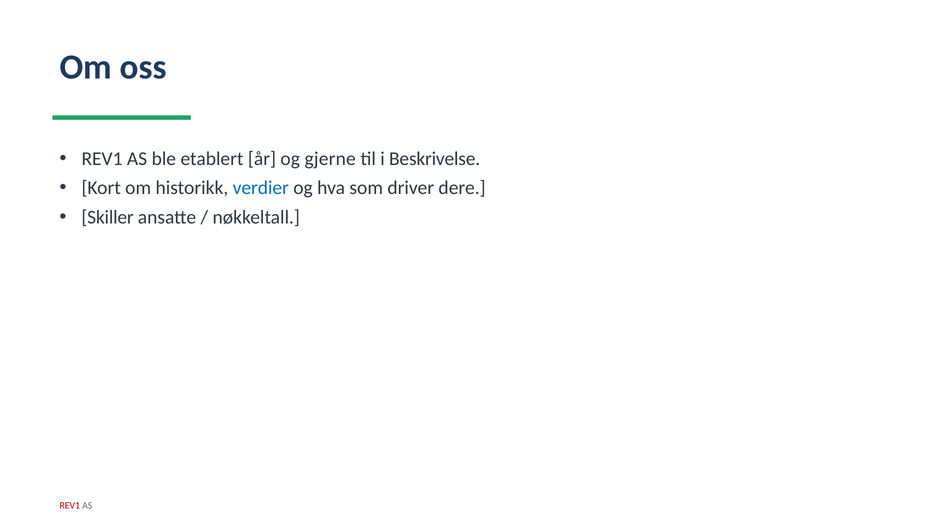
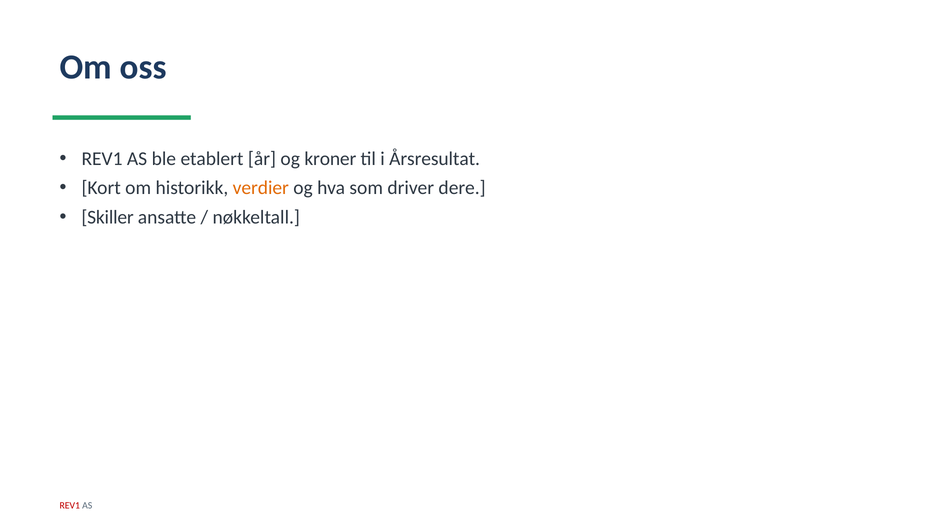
gjerne: gjerne -> kroner (330, 159)
Beskrivelse: Beskrivelse -> Årsresultat (435, 159)
verdier colour: blue -> orange (261, 188)
